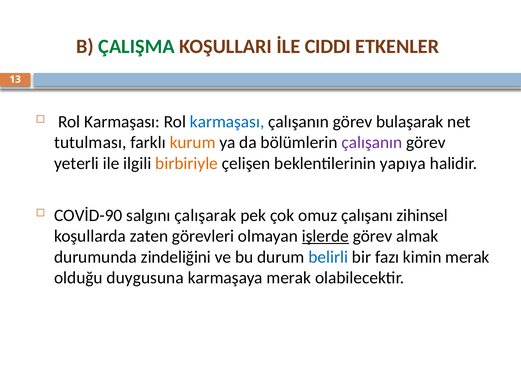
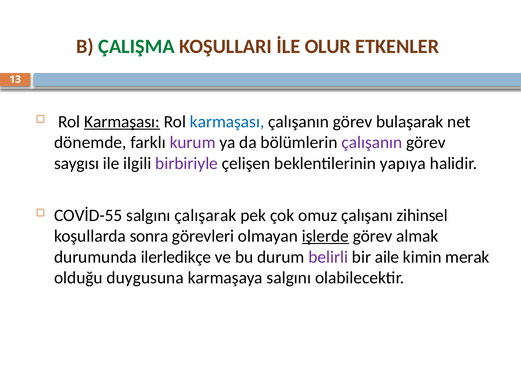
CIDDI: CIDDI -> OLUR (328, 46)
Karmaşası underline: none -> present (122, 122)
tutulması: tutulması -> dönemde (90, 142)
kurum colour: orange -> purple (193, 142)
yeterli: yeterli -> saygısı (77, 163)
birbiriyle colour: orange -> purple (187, 163)
COVİD-90: COVİD-90 -> COVİD-55 (88, 215)
zaten: zaten -> sonra (149, 236)
zindeliğini: zindeliğini -> ilerledikçe (176, 257)
belirli colour: blue -> purple (328, 257)
fazı: fazı -> aile (387, 257)
karmaşaya merak: merak -> salgını (289, 278)
